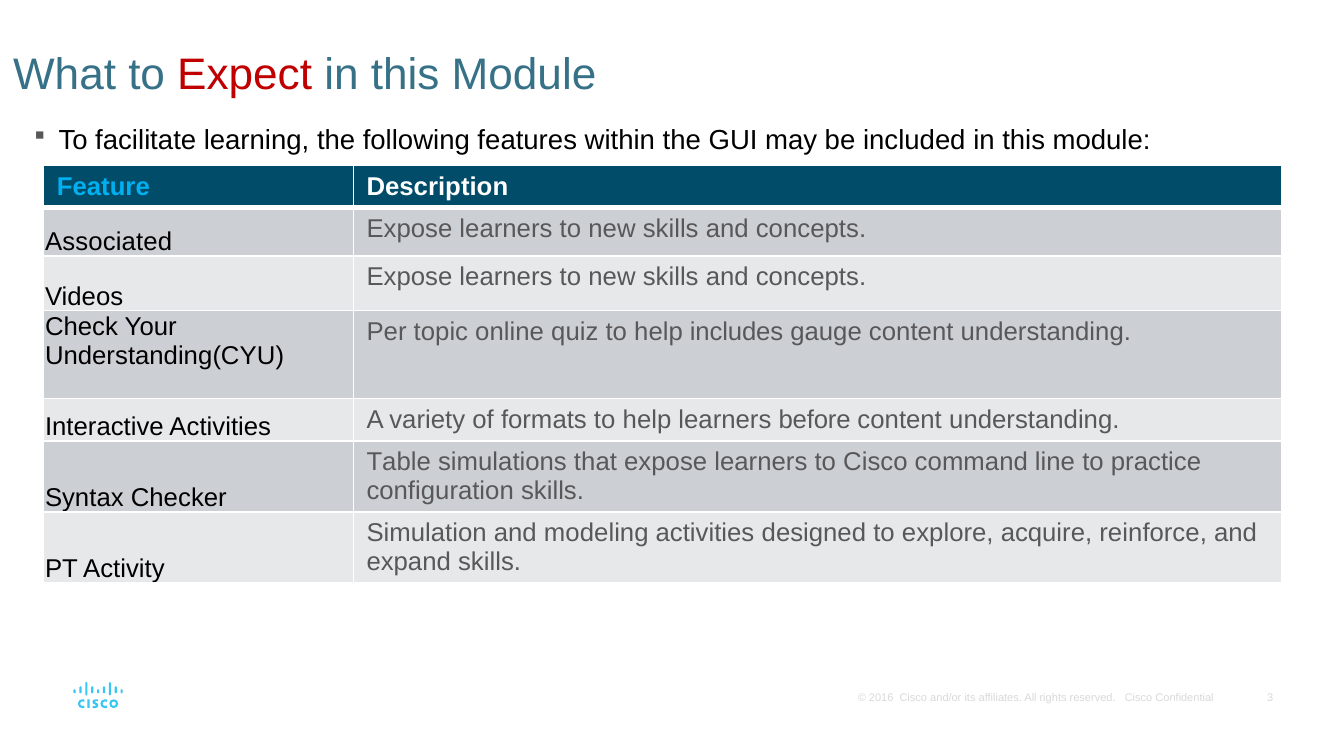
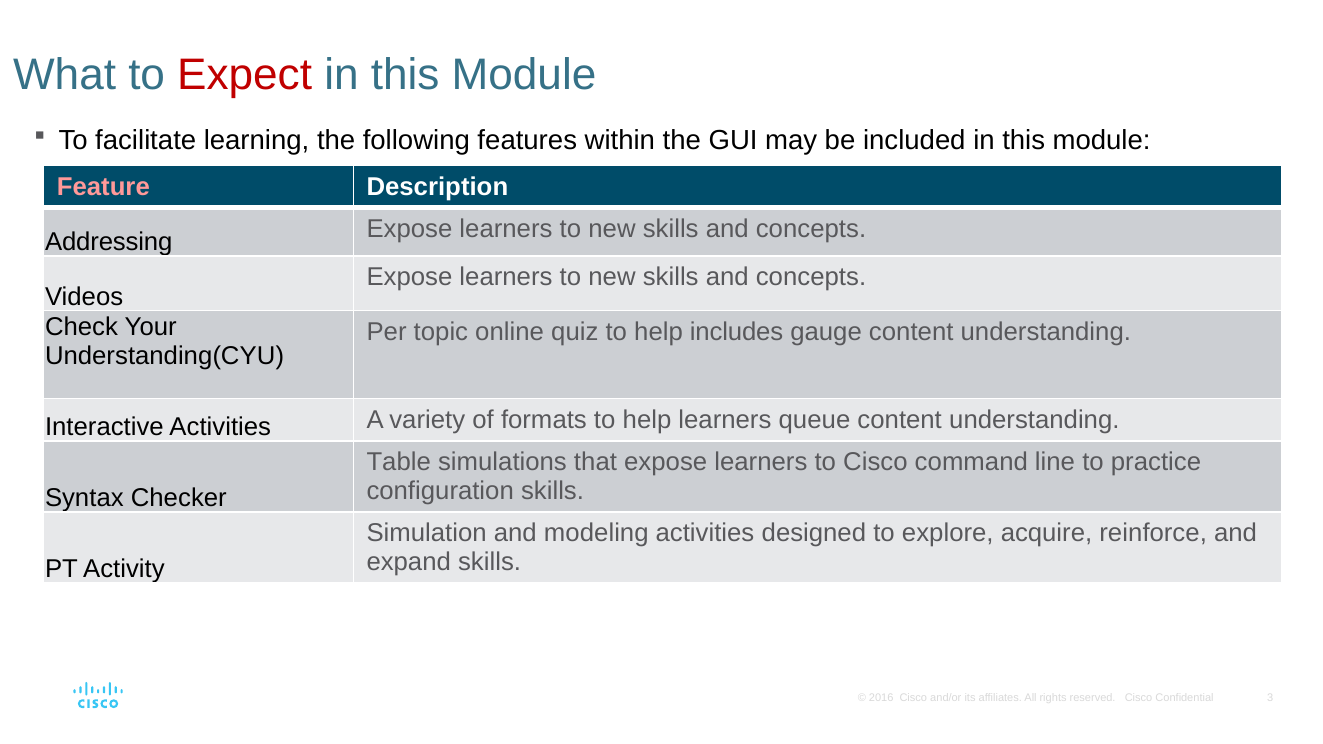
Feature colour: light blue -> pink (103, 187)
Associated: Associated -> Addressing (109, 242)
before: before -> queue (814, 420)
